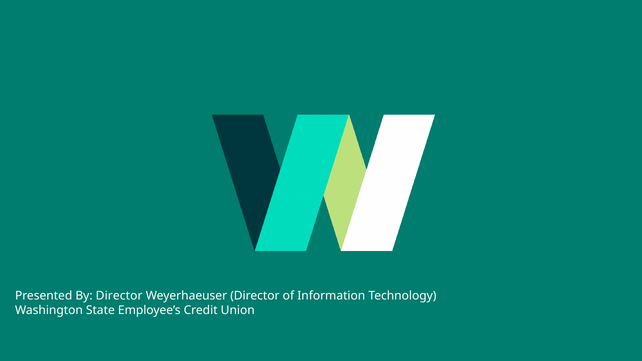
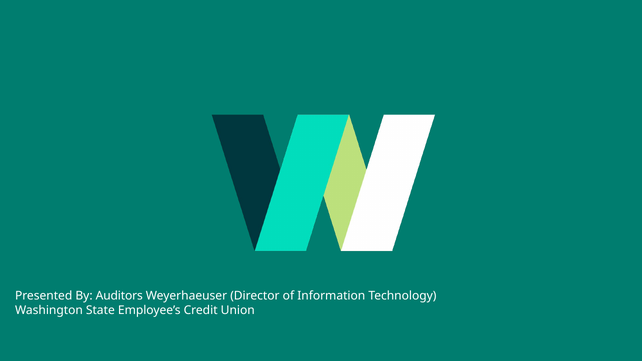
By Director: Director -> Auditors (119, 296)
